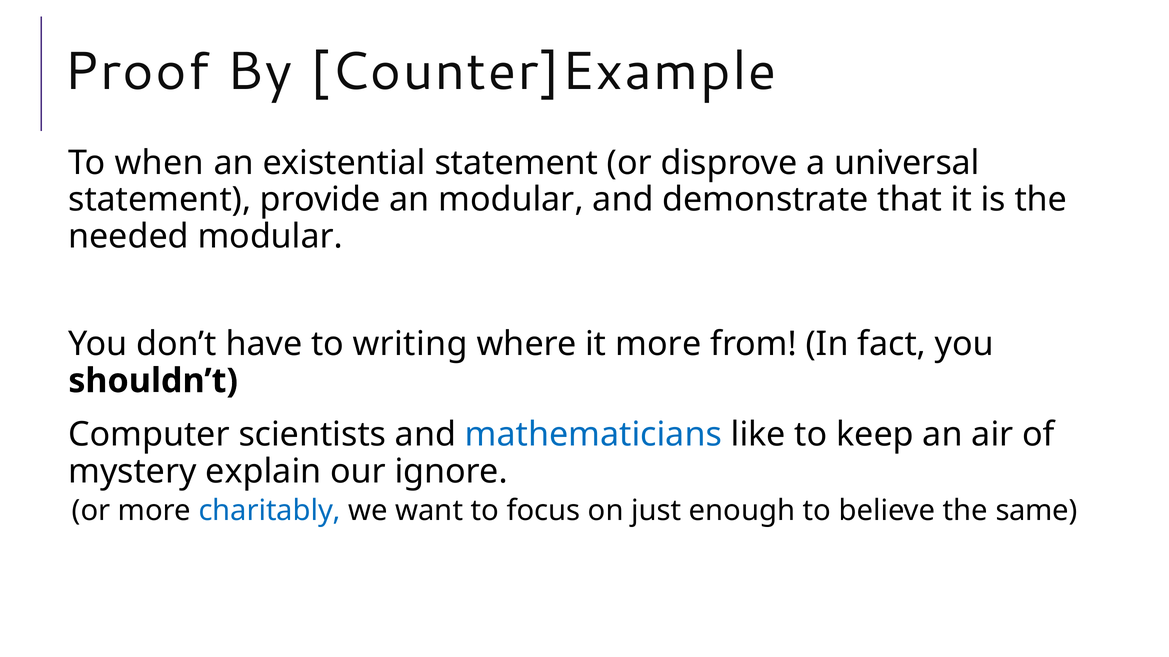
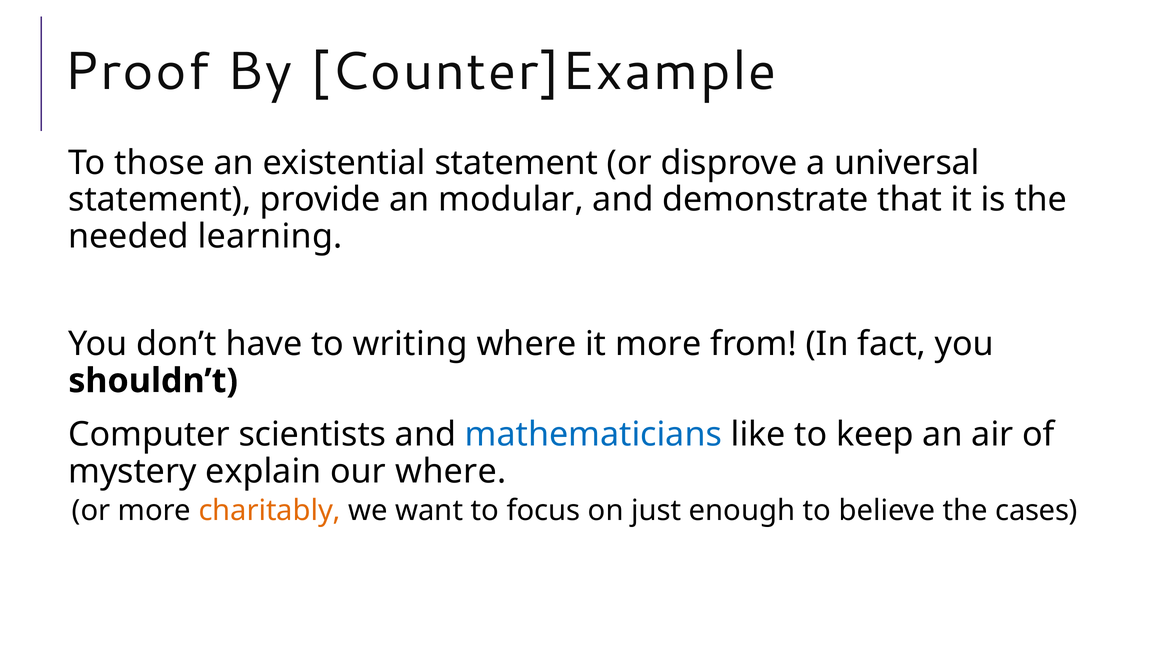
when: when -> those (159, 163)
needed modular: modular -> learning (270, 237)
our ignore: ignore -> where (451, 472)
charitably colour: blue -> orange (270, 511)
same: same -> cases (1037, 511)
